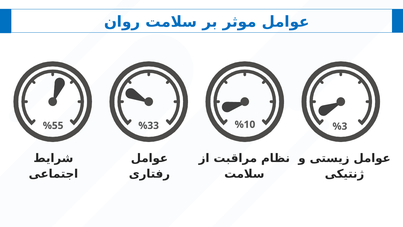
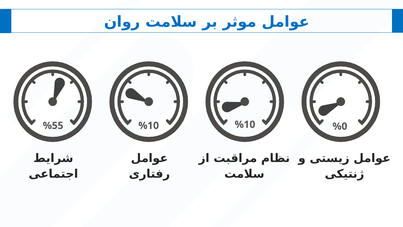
%55 %33: %33 -> %10 (149, 125)
%3: %3 -> %0 (340, 126)
